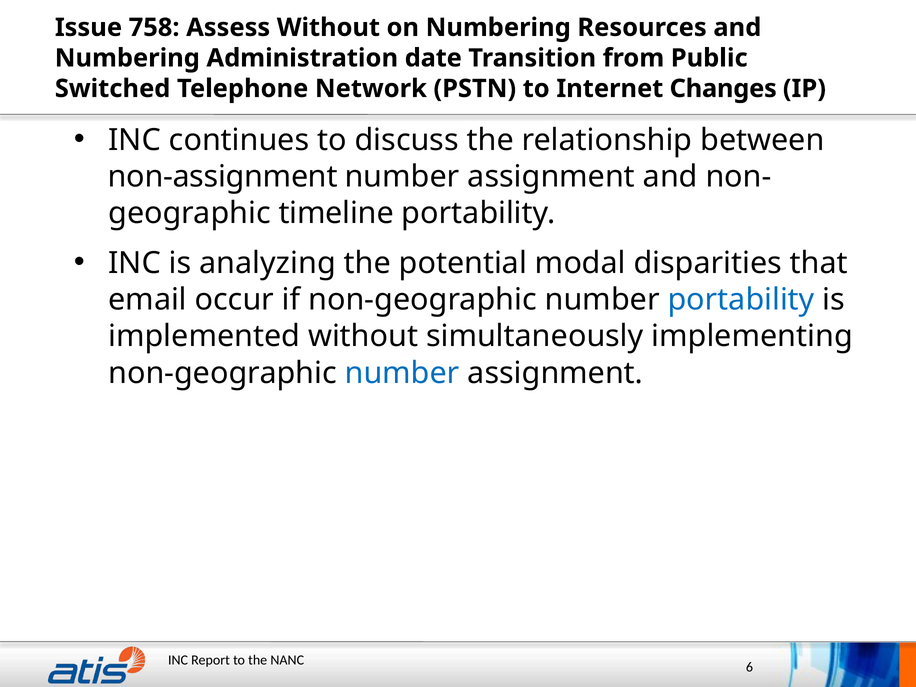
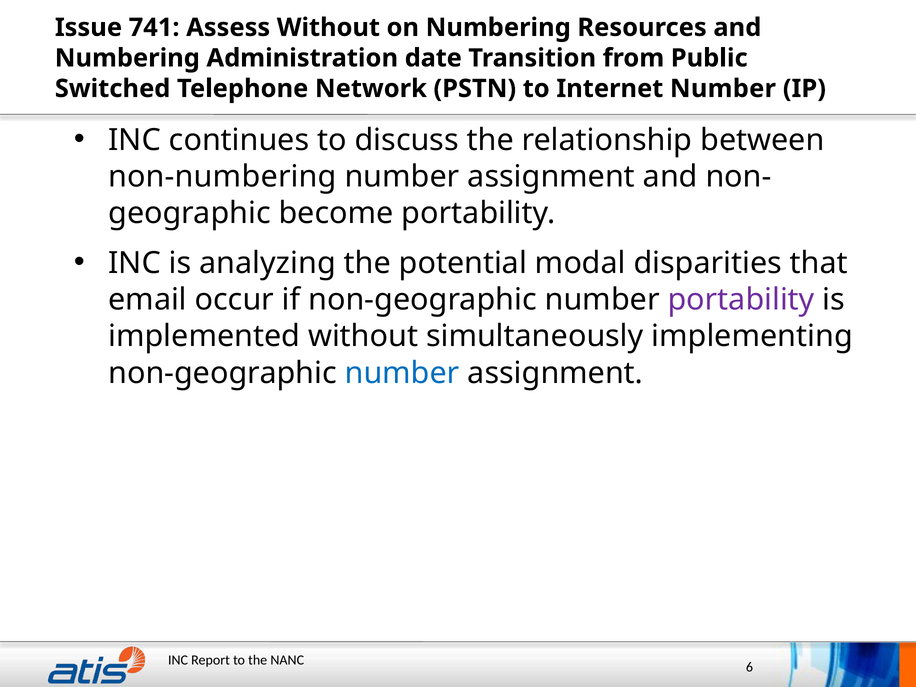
758: 758 -> 741 (154, 28)
Internet Changes: Changes -> Number (723, 89)
non-assignment: non-assignment -> non-numbering (222, 177)
timeline: timeline -> become (336, 213)
portability colour: blue -> purple (741, 300)
